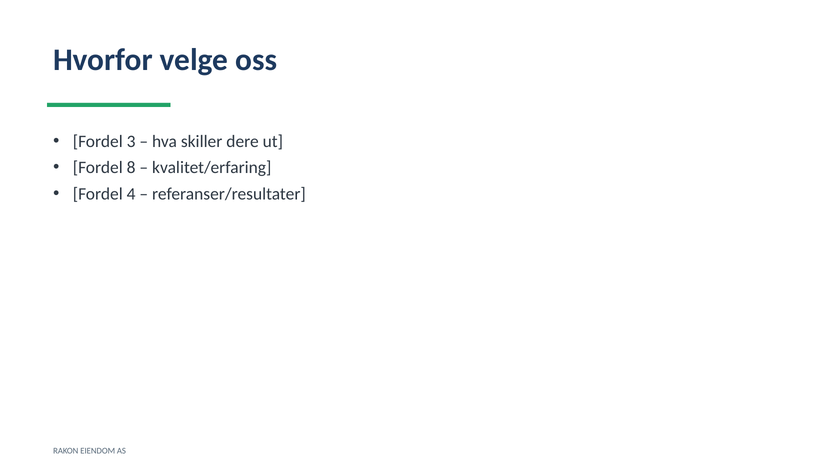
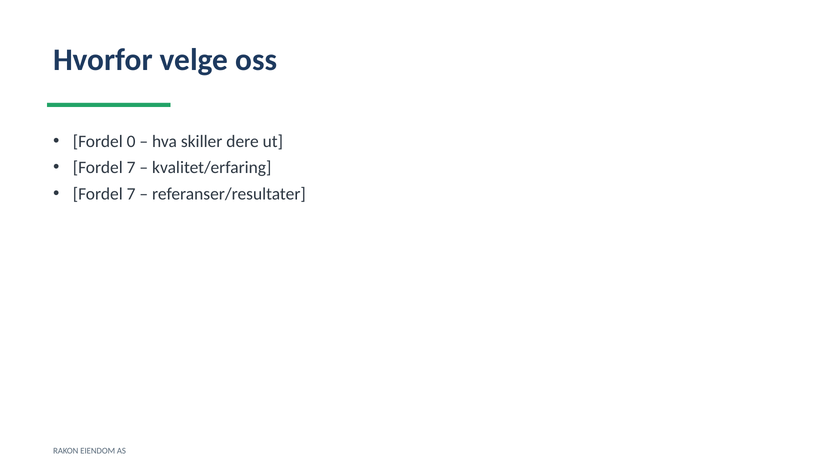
3: 3 -> 0 (131, 142)
8: 8 -> 7 (131, 168)
4: 4 -> 7 (131, 194)
